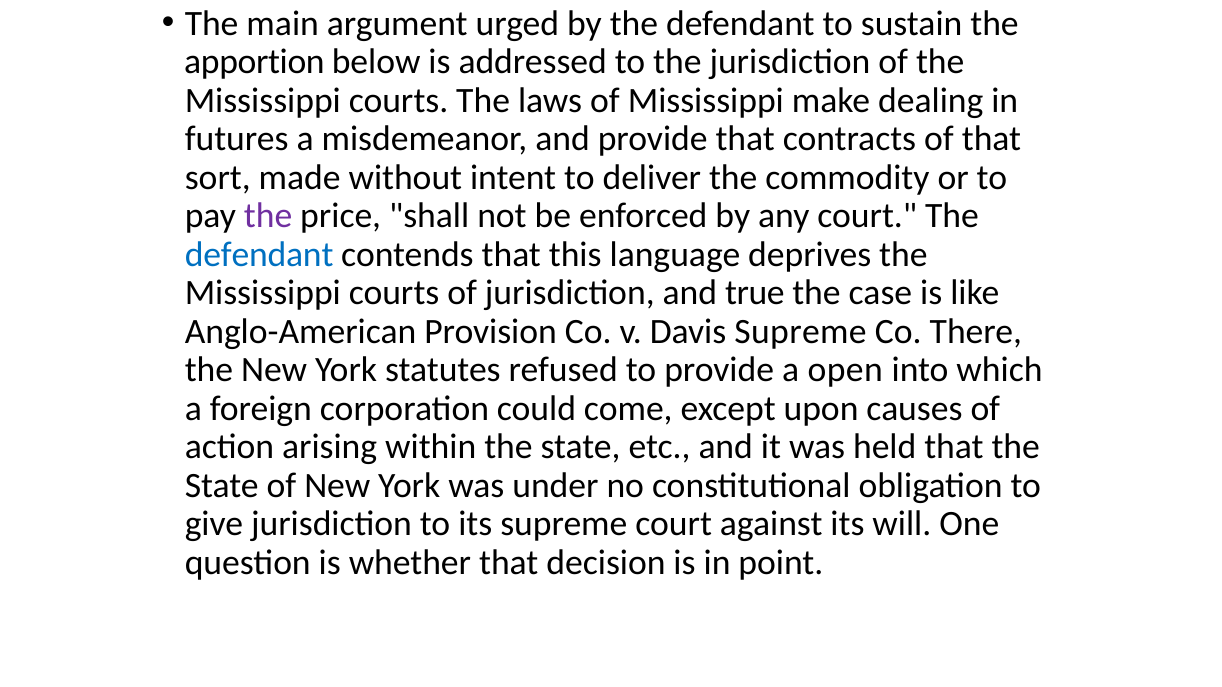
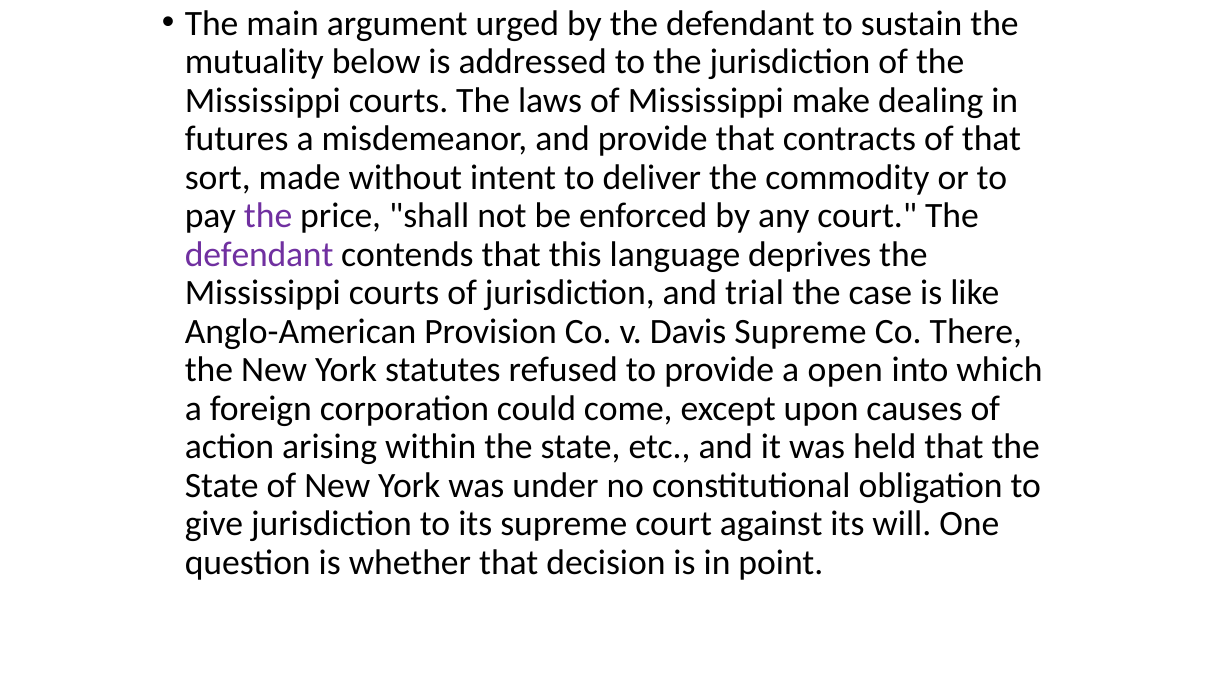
apportion: apportion -> mutuality (254, 62)
defendant colour: blue -> purple (259, 255)
true: true -> trial (755, 293)
